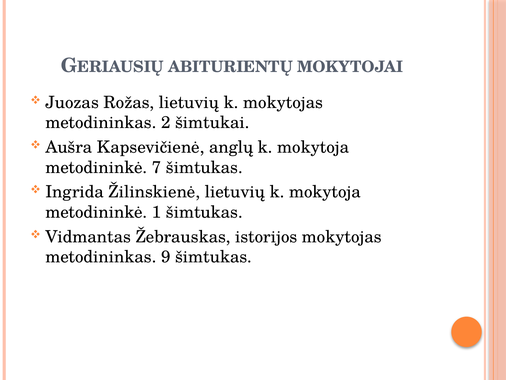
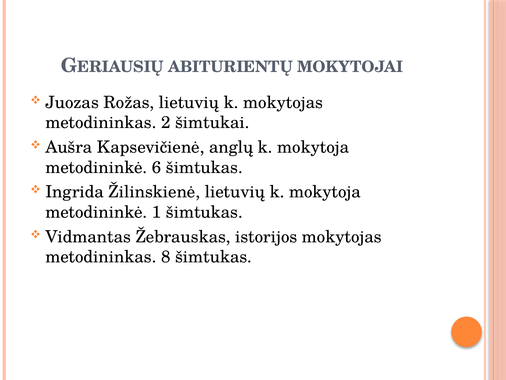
7: 7 -> 6 (157, 167)
9: 9 -> 8 (166, 257)
